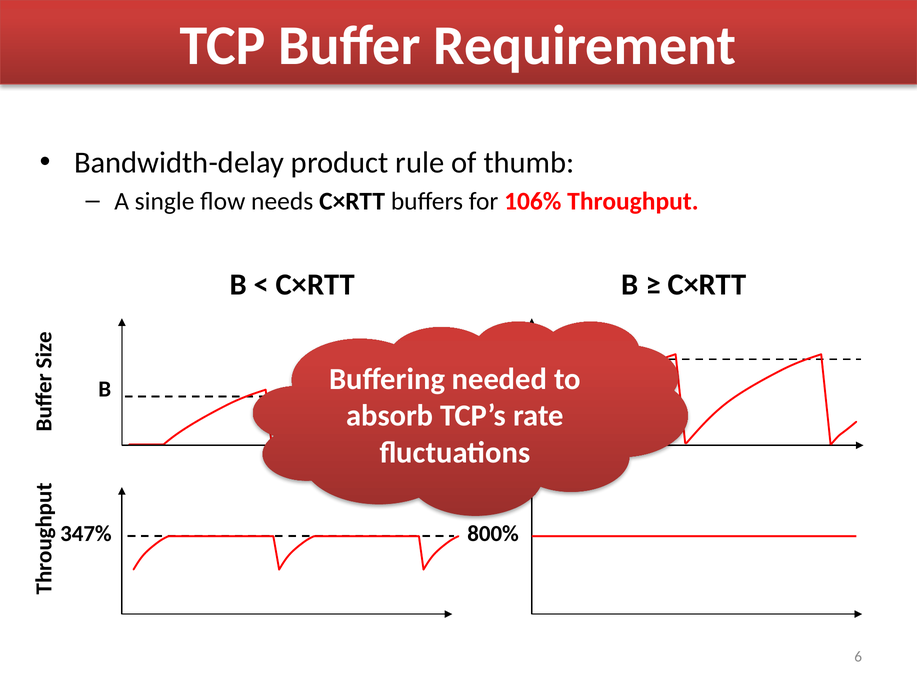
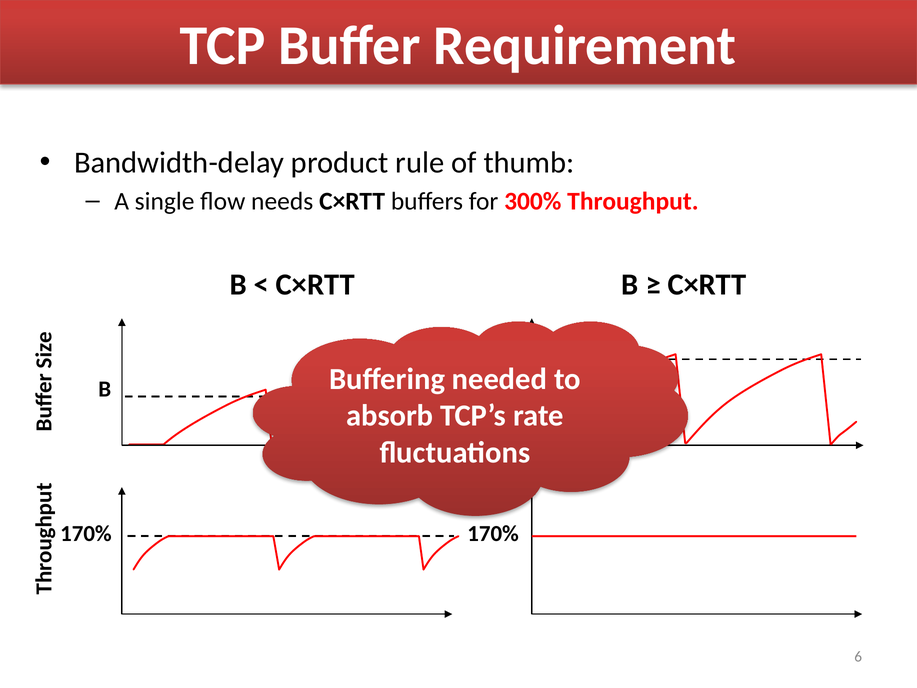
106%: 106% -> 300% (533, 201)
347%: 347% -> 170% (86, 534)
800%: 800% -> 170% (493, 534)
